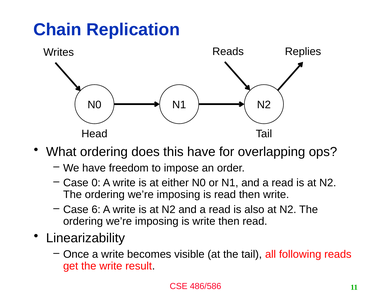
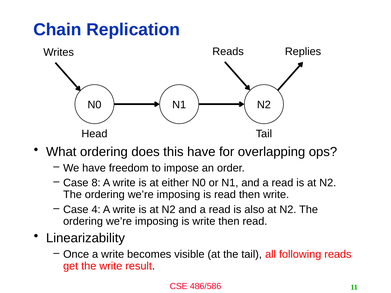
0: 0 -> 8 (96, 183)
6: 6 -> 4 (96, 210)
